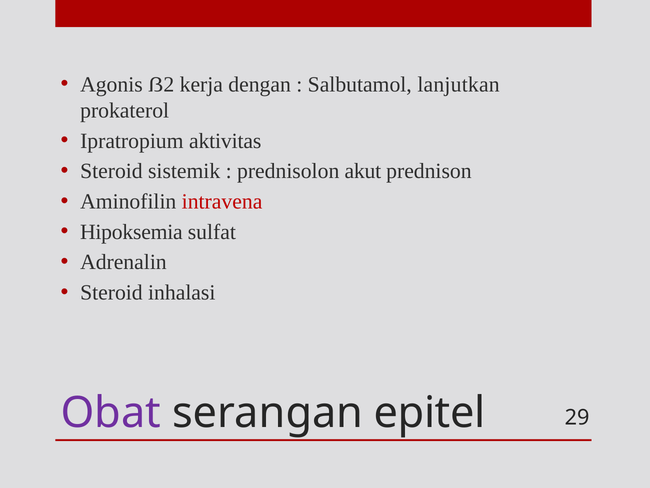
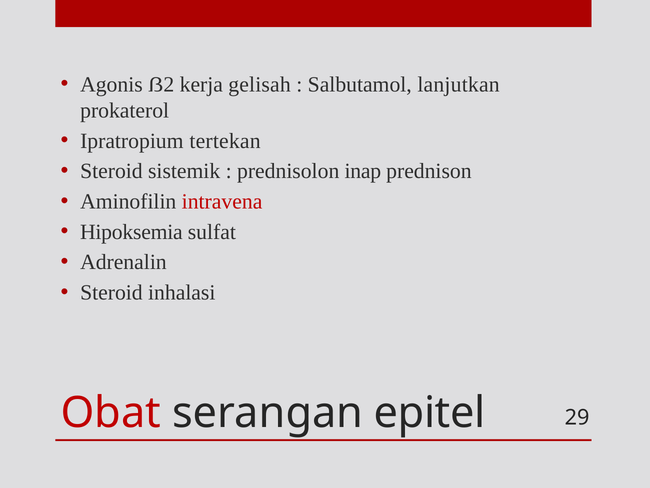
dengan: dengan -> gelisah (260, 84)
aktivitas: aktivitas -> tertekan (225, 141)
akut: akut -> inap (363, 171)
Obat colour: purple -> red (111, 413)
